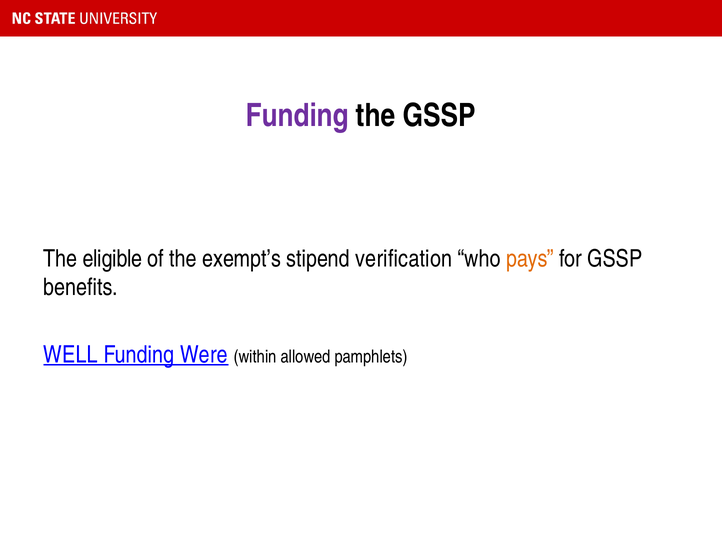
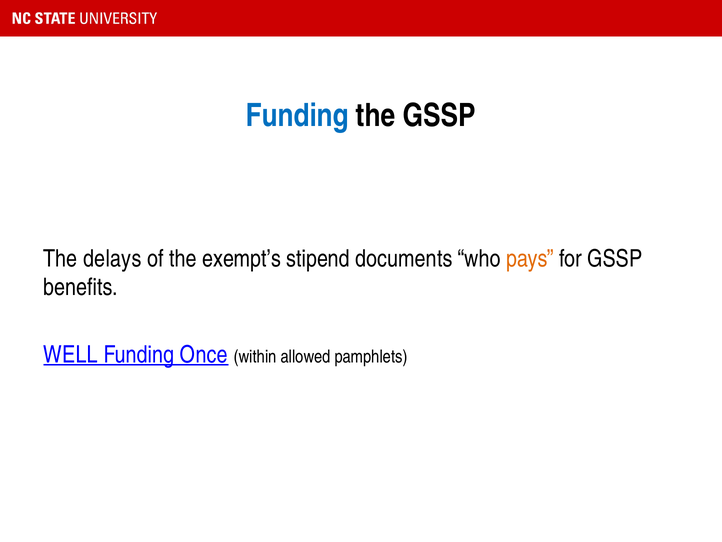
Funding colour: purple -> blue (297, 115)
eligible: eligible -> delays (112, 258)
verification: verification -> documents (404, 258)
Were: Were -> Once (204, 355)
